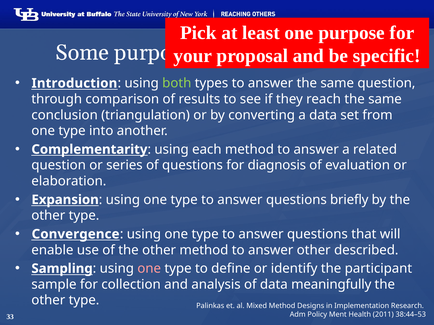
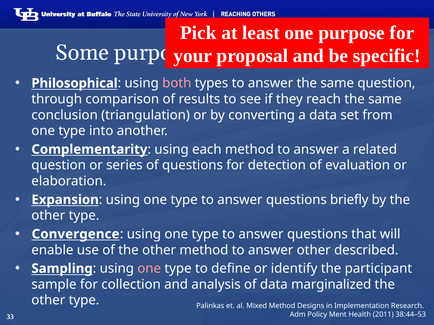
Introduction: Introduction -> Philosophical (75, 83)
both colour: light green -> pink (177, 83)
diagnosis: diagnosis -> detection (277, 166)
meaningfully: meaningfully -> marginalized (331, 285)
